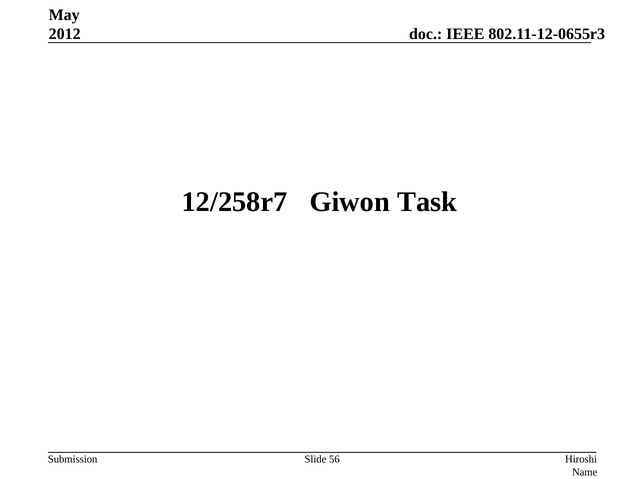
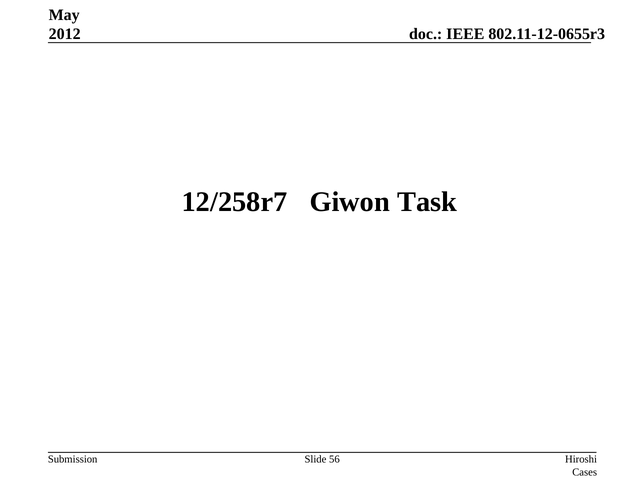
Name: Name -> Cases (585, 472)
